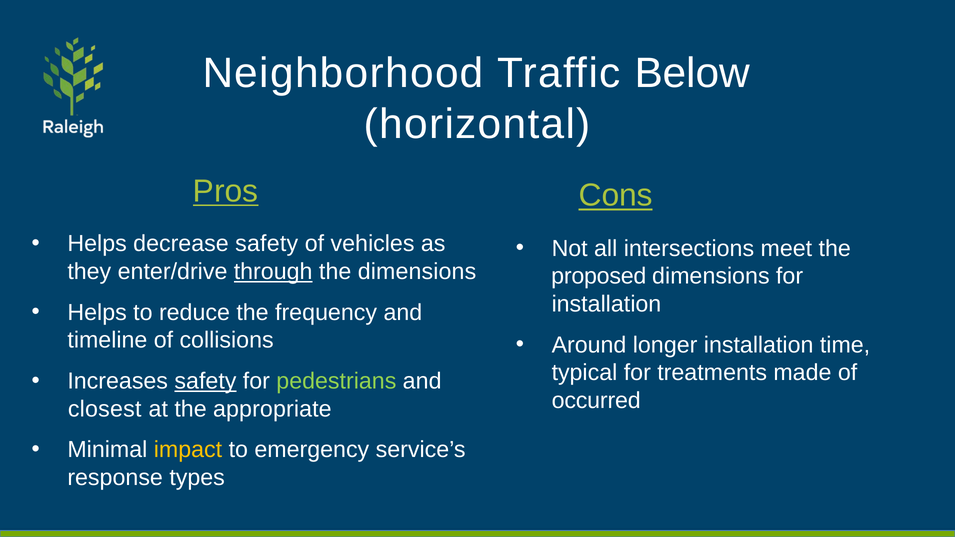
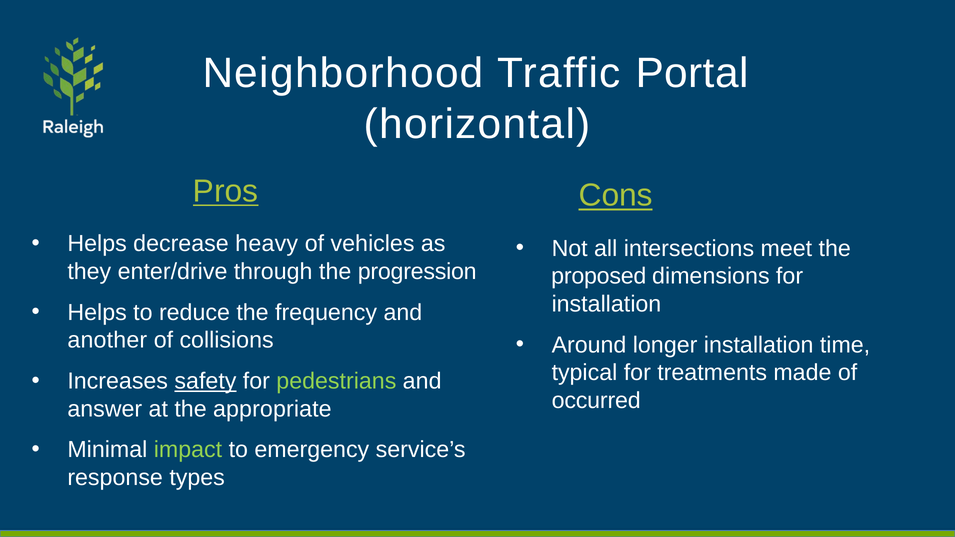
Below: Below -> Portal (692, 73)
decrease safety: safety -> heavy (267, 244)
through underline: present -> none (273, 272)
the dimensions: dimensions -> progression (417, 272)
timeline: timeline -> another (107, 340)
closest: closest -> answer (105, 409)
impact colour: yellow -> light green (188, 450)
